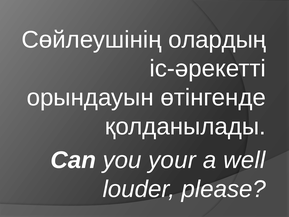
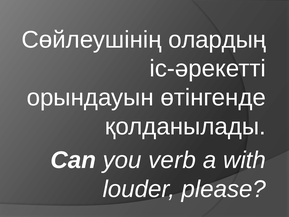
your: your -> verb (172, 160)
well: well -> with (244, 160)
